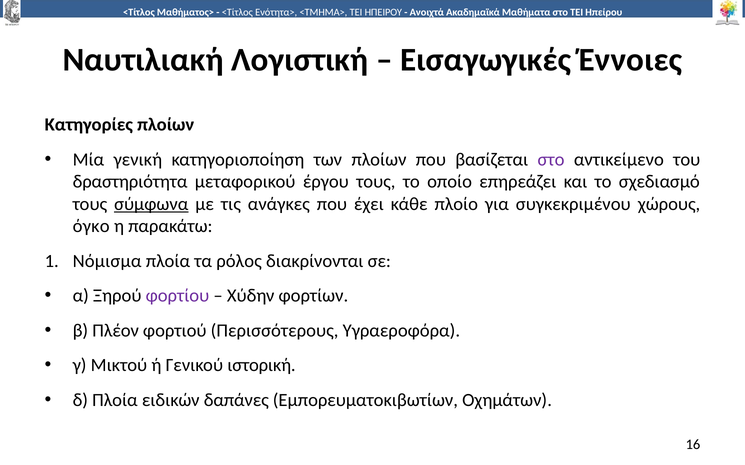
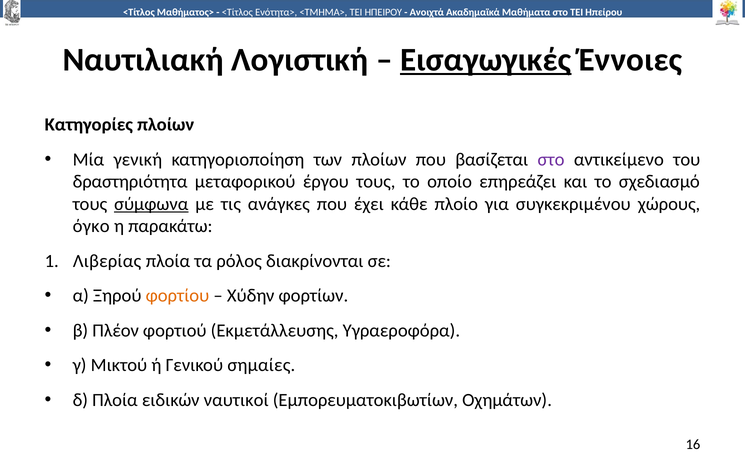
Εισαγωγικές underline: none -> present (486, 60)
Νόμισμα: Νόμισμα -> Λιβερίας (107, 261)
φορτίου colour: purple -> orange (177, 296)
Περισσότερους: Περισσότερους -> Εκμετάλλευσης (275, 331)
ιστορική: ιστορική -> σημαίες (261, 366)
δαπάνες: δαπάνες -> ναυτικοί (236, 400)
